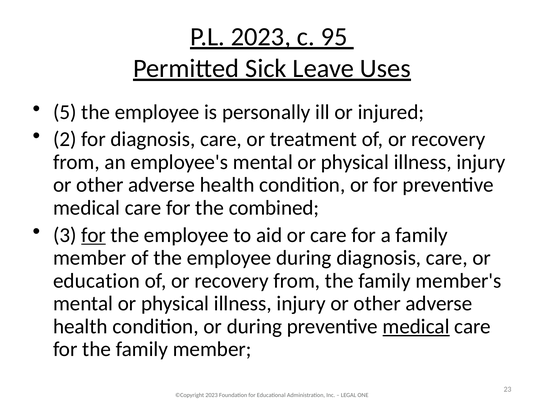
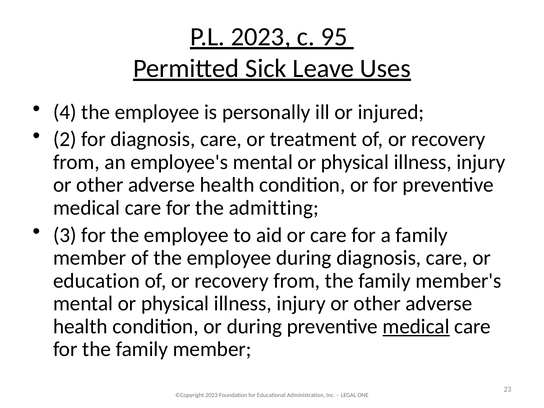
5: 5 -> 4 (65, 112)
combined: combined -> admitting (274, 208)
for underline: present -> none (94, 235)
